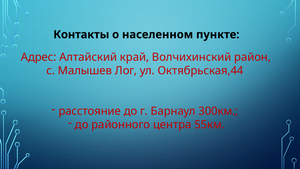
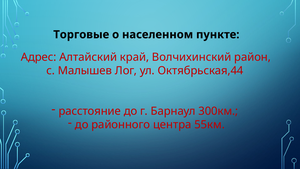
Контакты: Контакты -> Торговые (81, 35)
